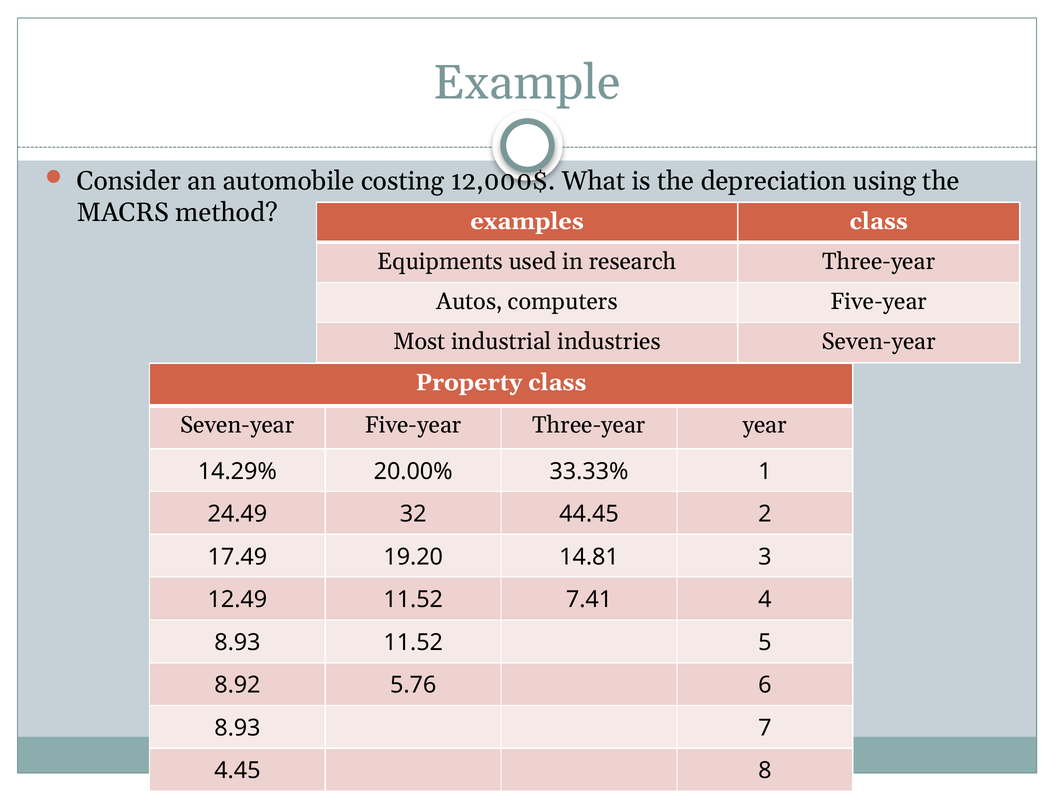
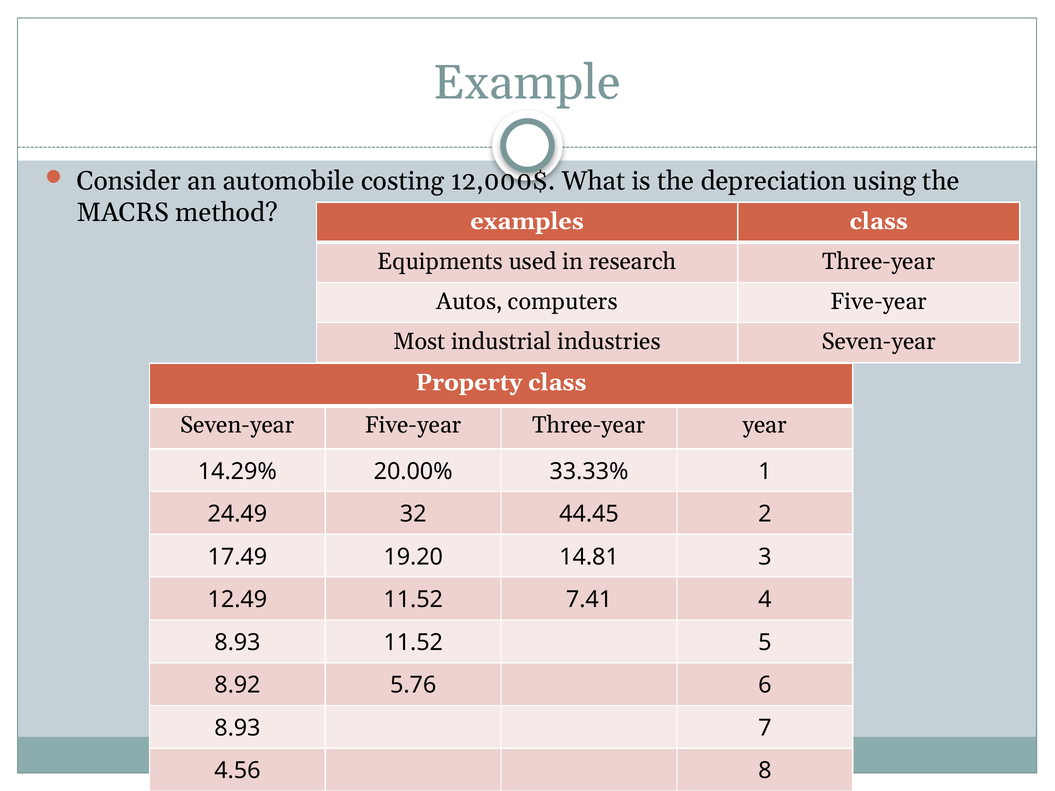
4.45: 4.45 -> 4.56 (237, 771)
